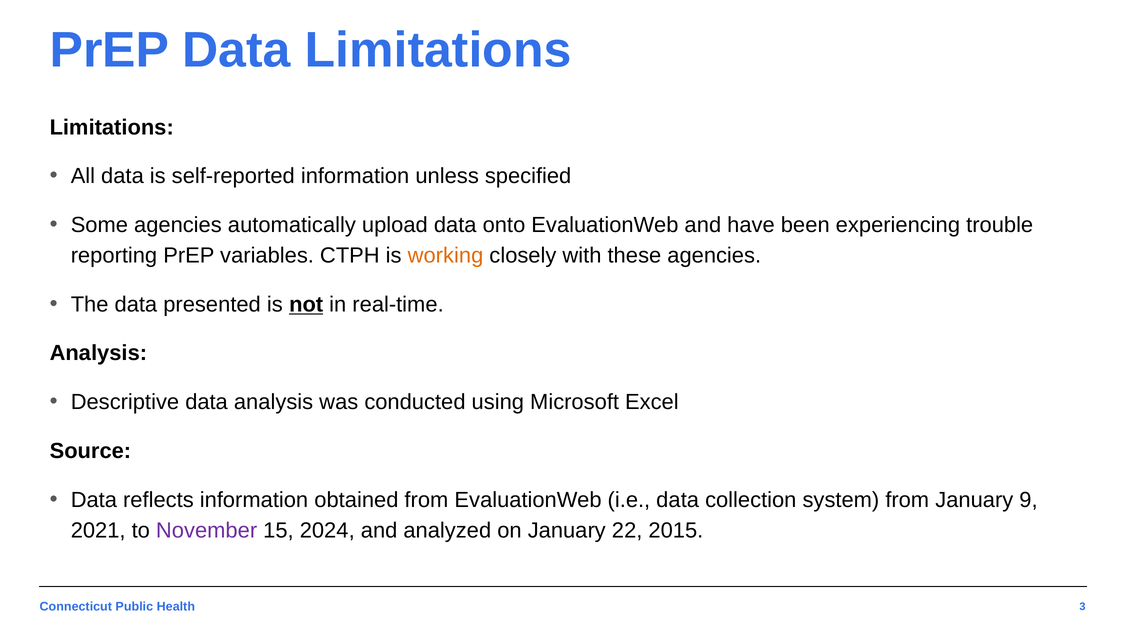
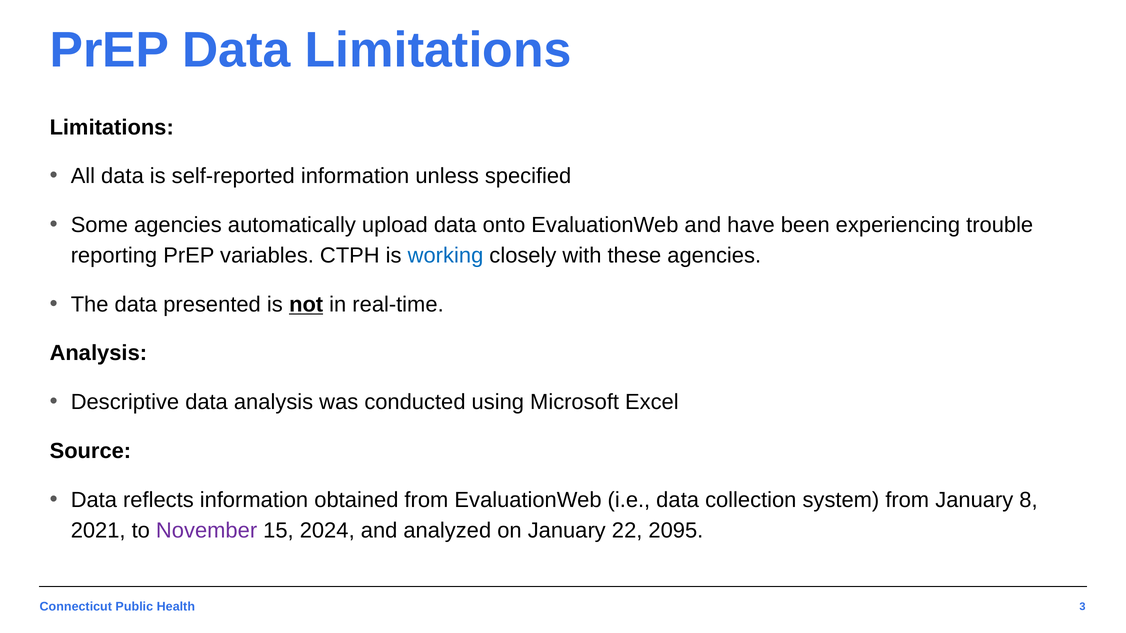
working colour: orange -> blue (446, 256)
9: 9 -> 8 (1028, 500)
2015: 2015 -> 2095 (676, 531)
